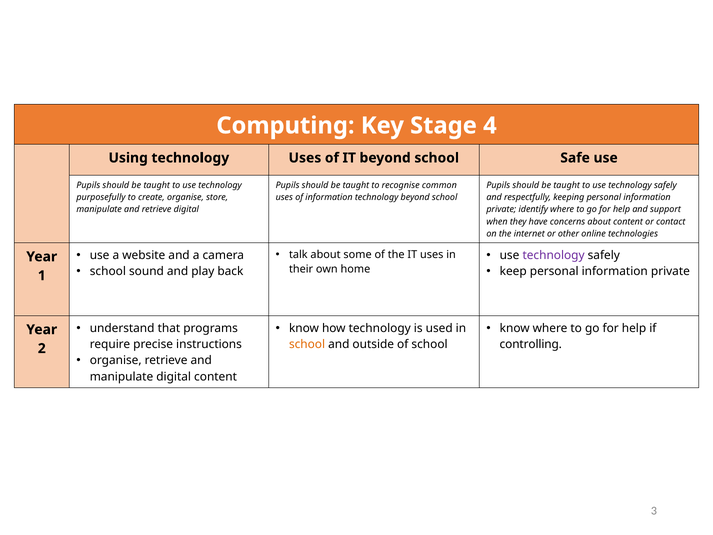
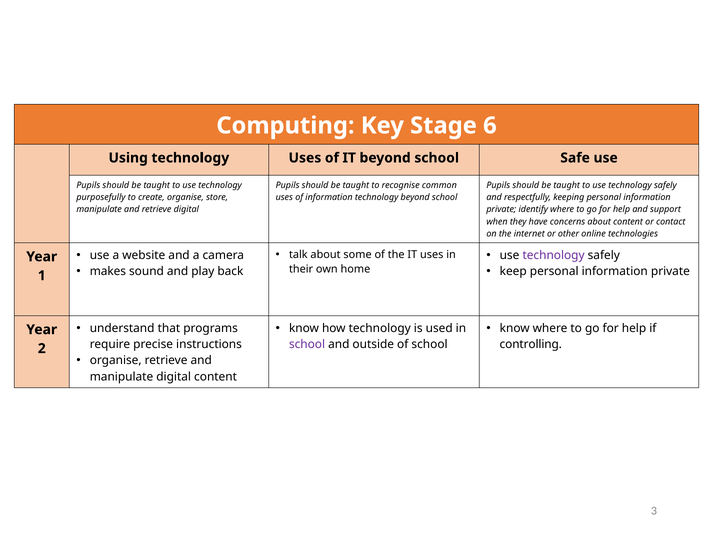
4: 4 -> 6 (490, 126)
school: school -> makes (108, 271)
school colour: orange -> purple (307, 344)
